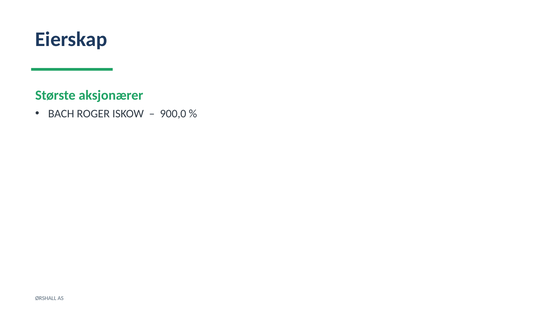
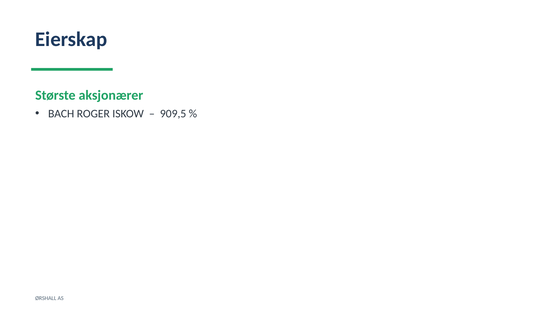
900,0: 900,0 -> 909,5 (173, 114)
